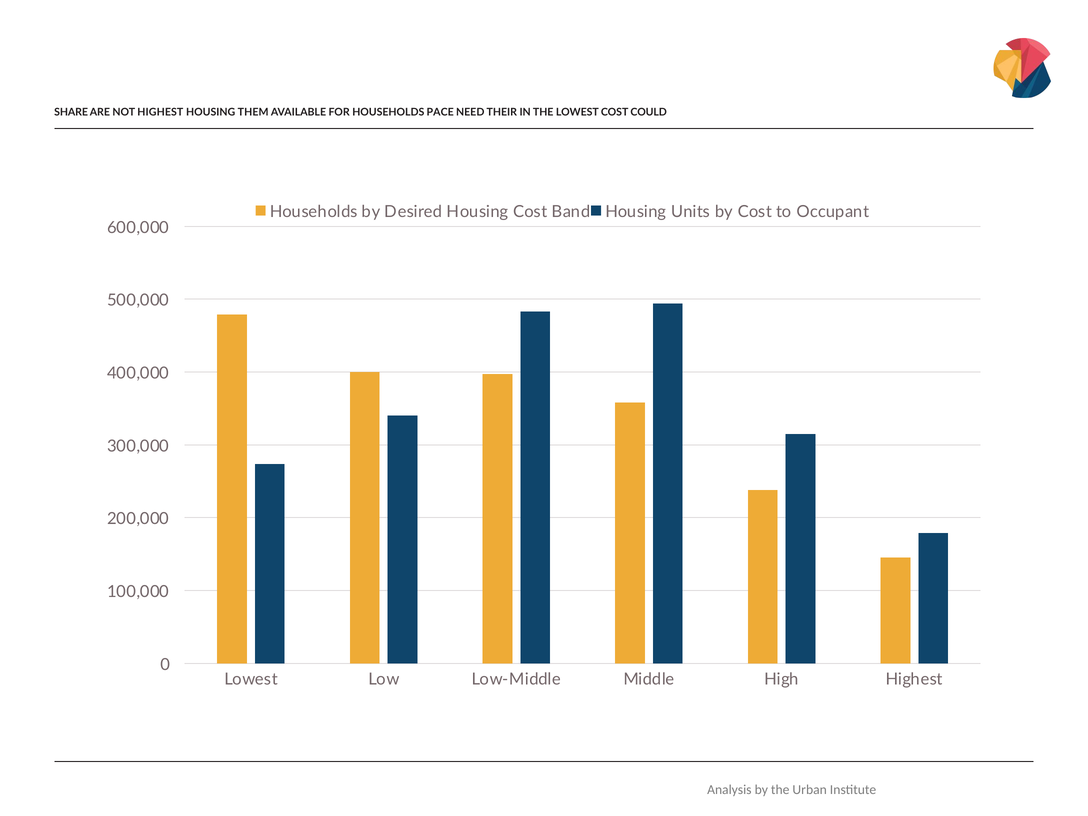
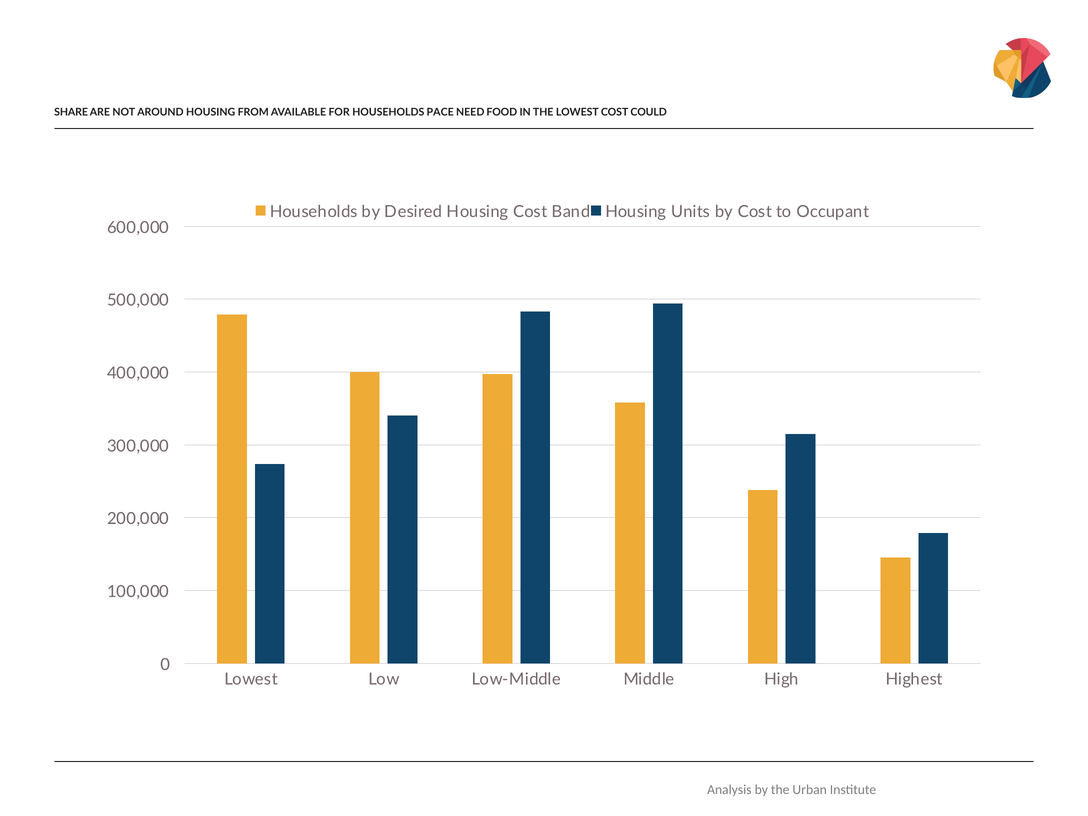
NOT HIGHEST: HIGHEST -> AROUND (160, 112)
THEM: THEM -> FROM (253, 112)
THEIR: THEIR -> FOOD (502, 112)
